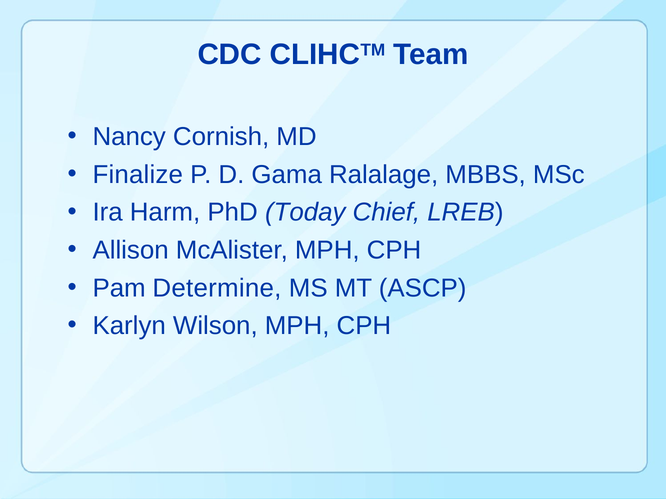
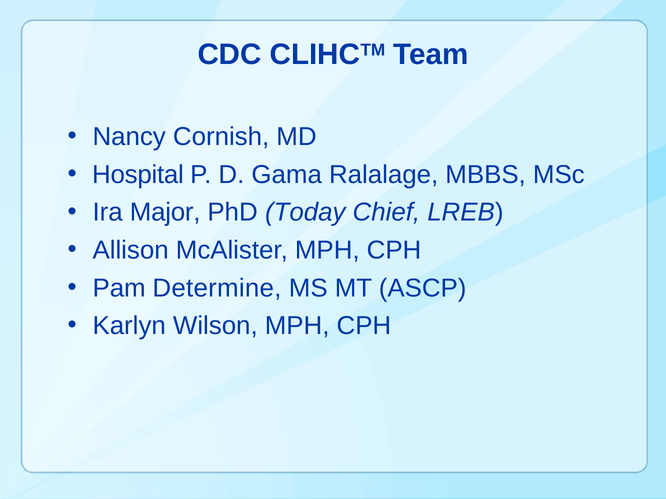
Finalize: Finalize -> Hospital (138, 175)
Harm: Harm -> Major (165, 213)
